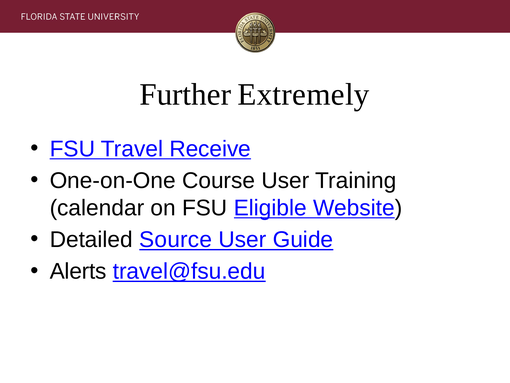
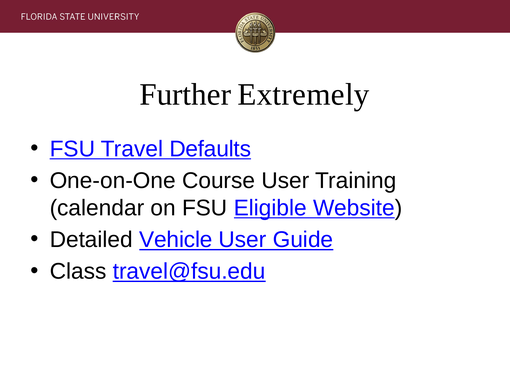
Receive: Receive -> Defaults (210, 149)
Source: Source -> Vehicle (176, 239)
Alerts: Alerts -> Class (78, 271)
